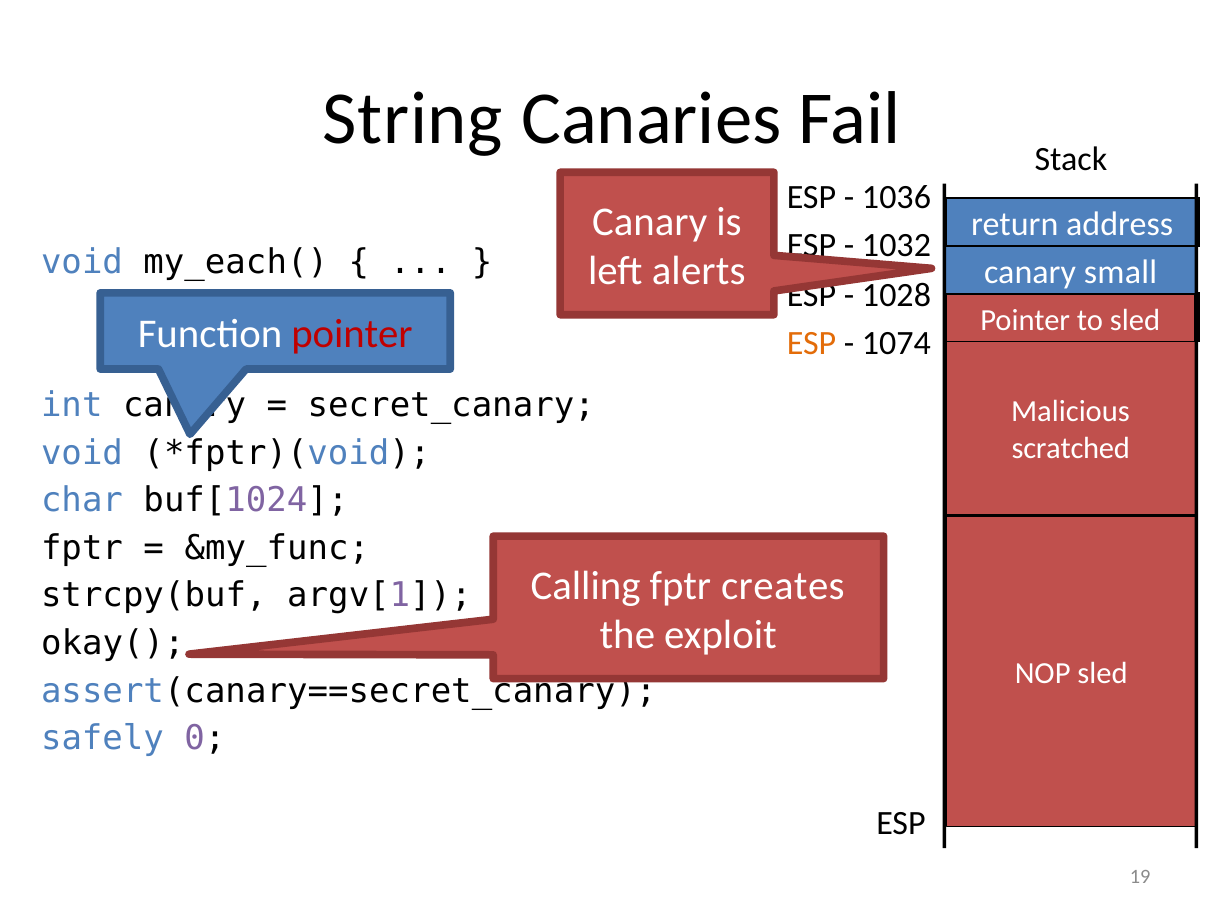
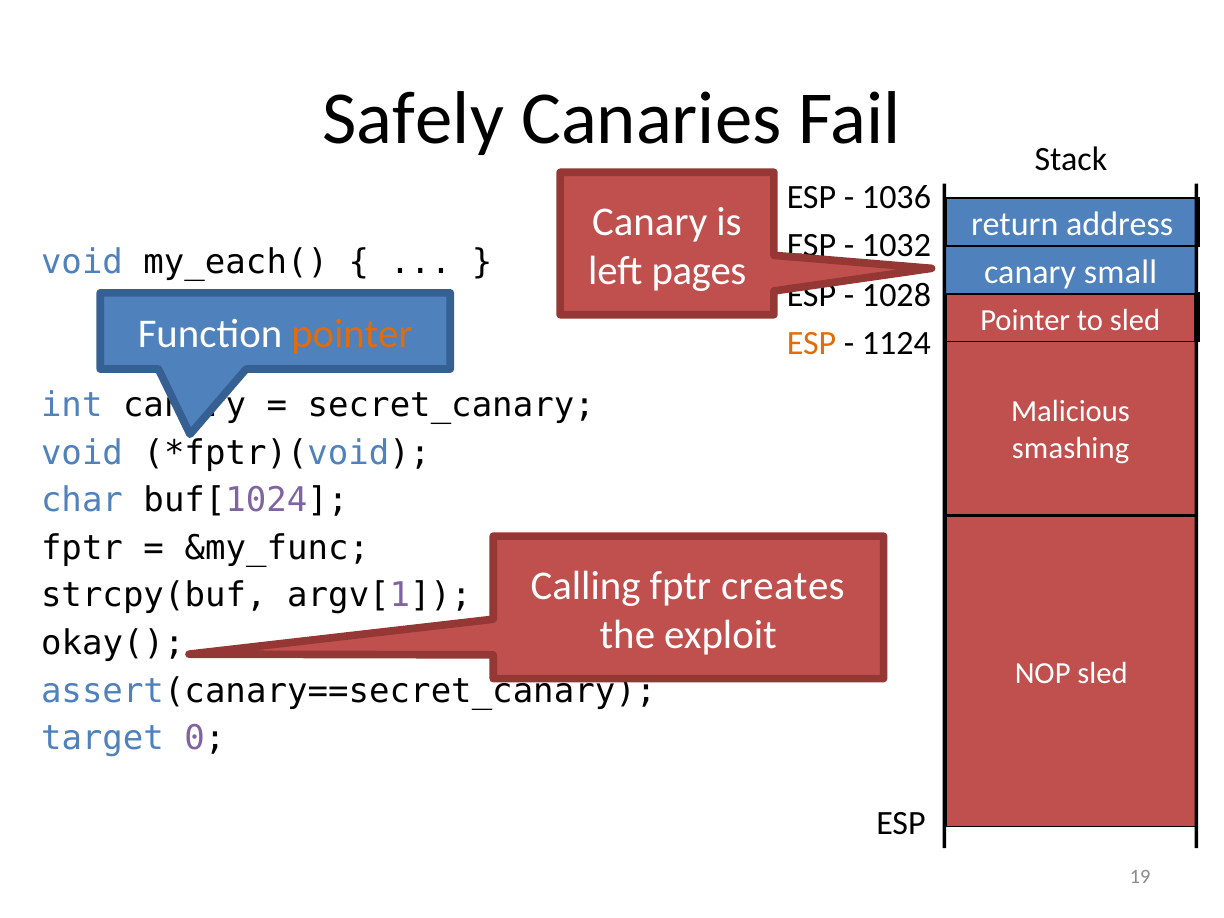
String: String -> Safely (413, 118)
alerts: alerts -> pages (699, 271)
pointer colour: red -> orange (352, 334)
1074: 1074 -> 1124 (896, 343)
scratched: scratched -> smashing (1071, 448)
safely: safely -> target (102, 739)
